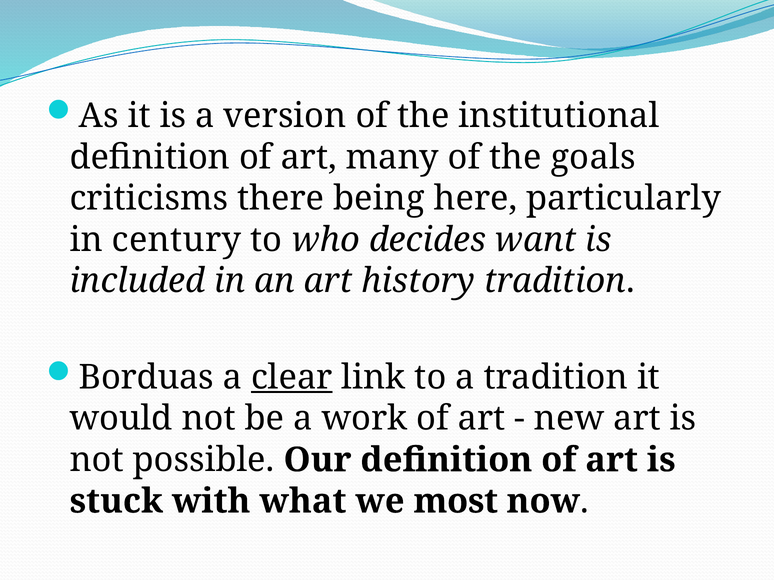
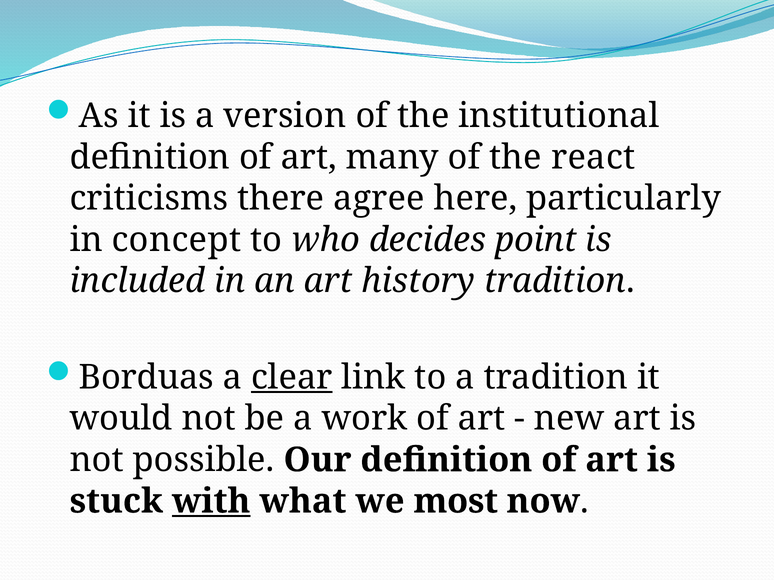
goals: goals -> react (593, 157)
being: being -> agree (379, 199)
century: century -> concept (176, 240)
want: want -> point (536, 240)
with underline: none -> present (211, 502)
